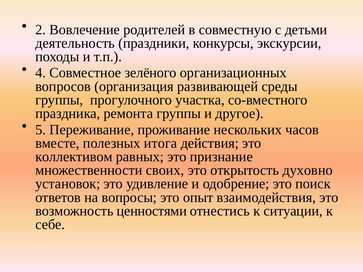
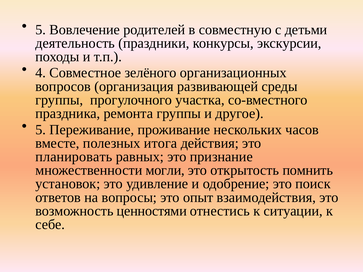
2: 2 -> 5 (41, 30)
коллективом: коллективом -> планировать (74, 157)
своих: своих -> могли (165, 170)
духовно: духовно -> помнить (308, 170)
